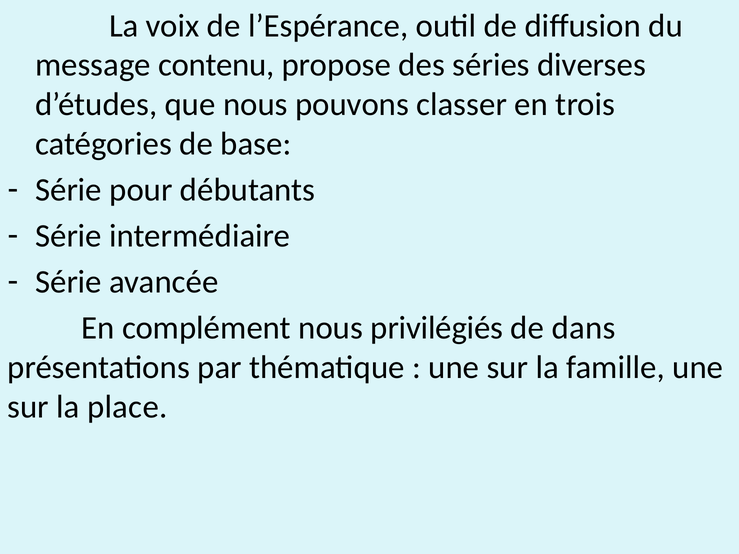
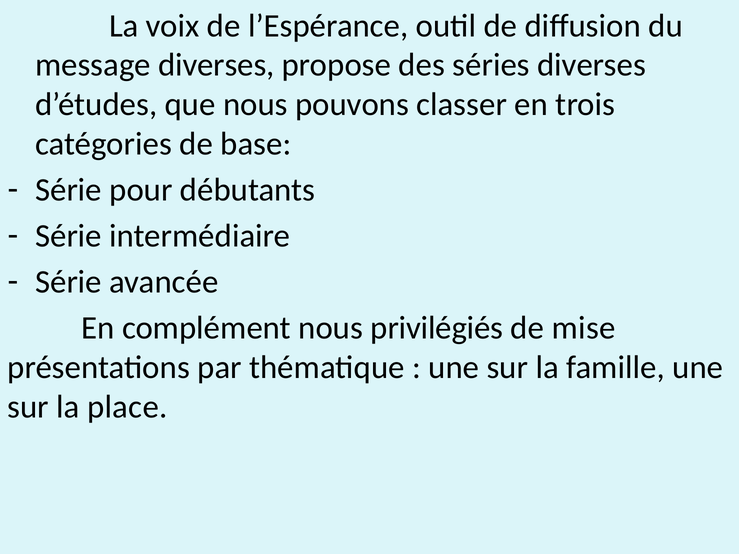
message contenu: contenu -> diverses (216, 65)
dans: dans -> mise (584, 328)
